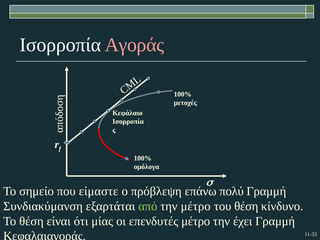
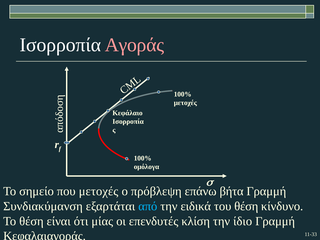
που είμαστε: είμαστε -> μετοχές (99, 191)
πολύ: πολύ -> βήτα (232, 191)
από colour: light green -> light blue (148, 206)
την μέτρο: μέτρο -> ειδικά (196, 206)
επενδυτές μέτρο: μέτρο -> κλίση (196, 221)
έχει: έχει -> ίδιο (243, 221)
